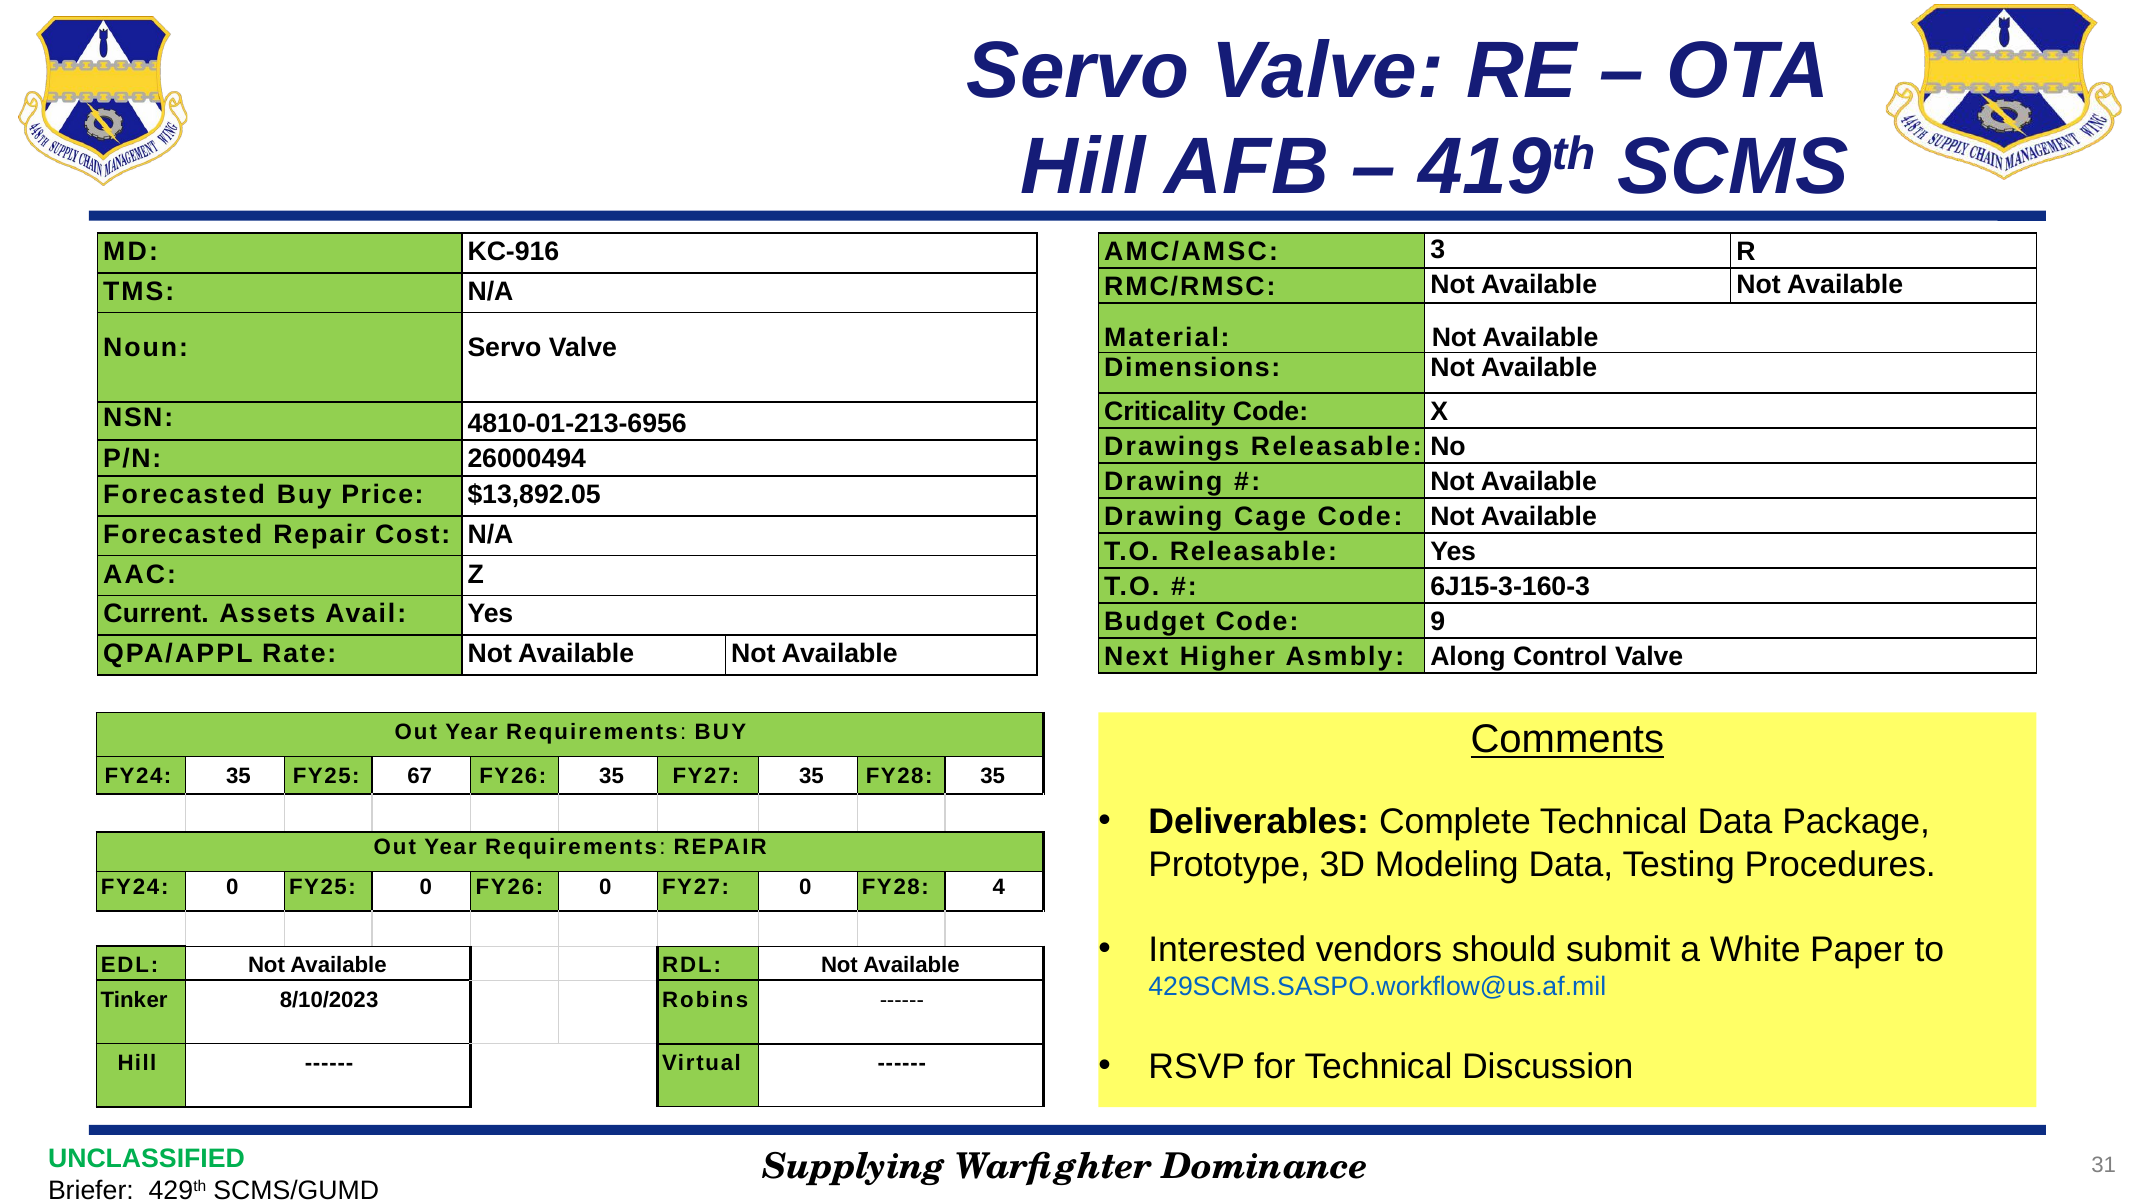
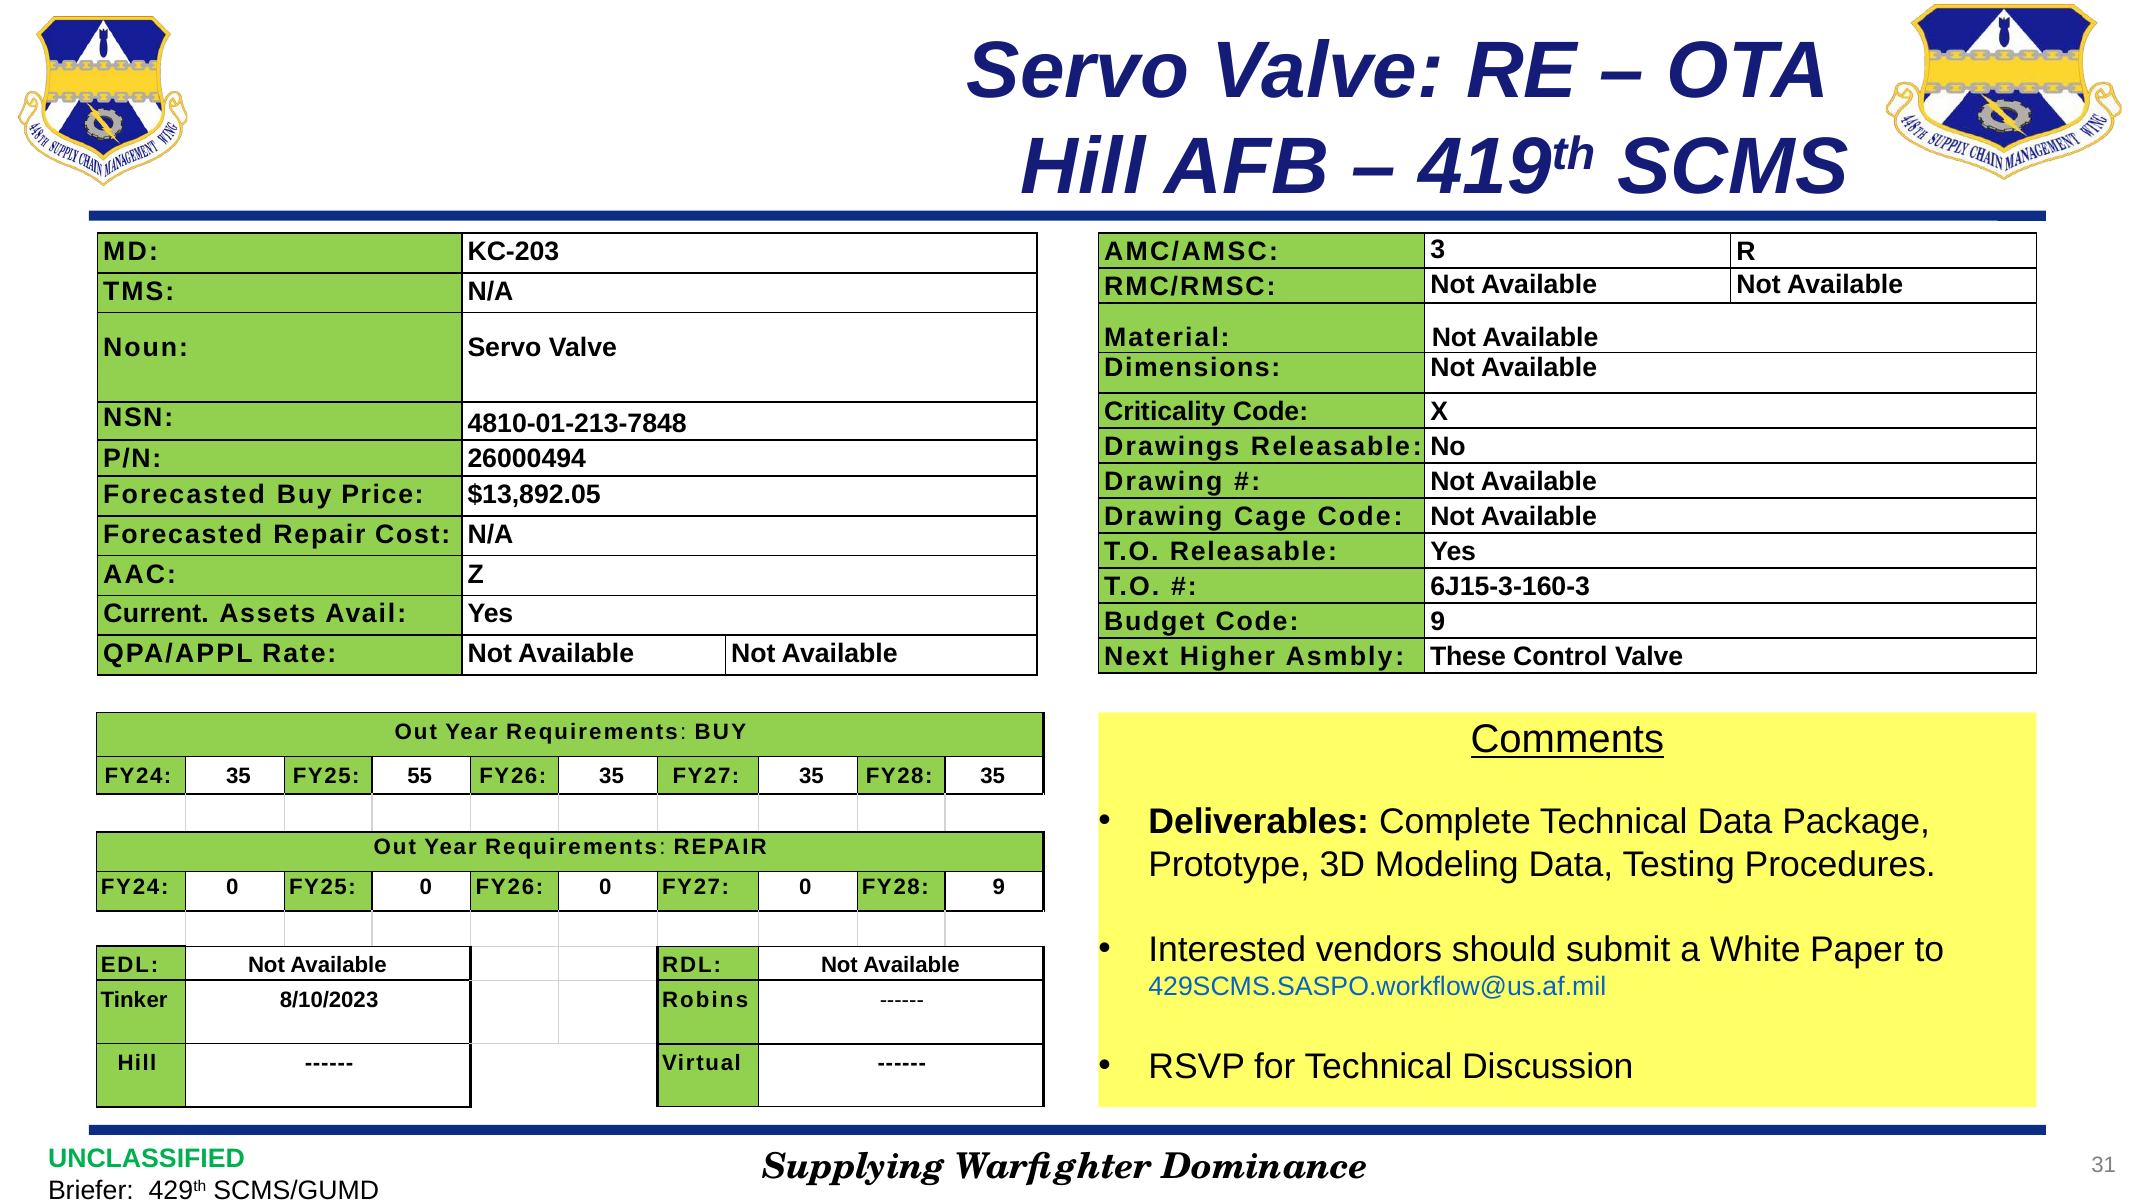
KC-916: KC-916 -> KC-203 (513, 252)
4810-01-213-6956: 4810-01-213-6956 -> 4810-01-213-7848 (577, 424)
Along: Along -> These (1468, 656)
67: 67 -> 55 (420, 776)
FY28 4: 4 -> 9 (999, 887)
